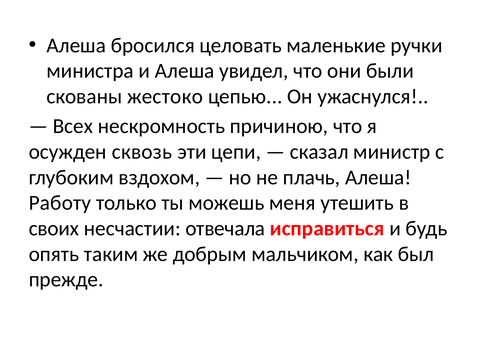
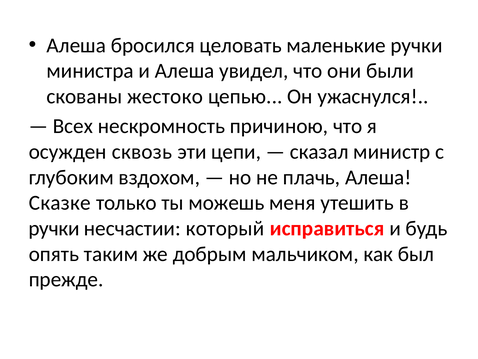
Работу: Работу -> Сказке (60, 203)
своих: своих -> ручки (54, 228)
отвечала: отвечала -> который (225, 228)
